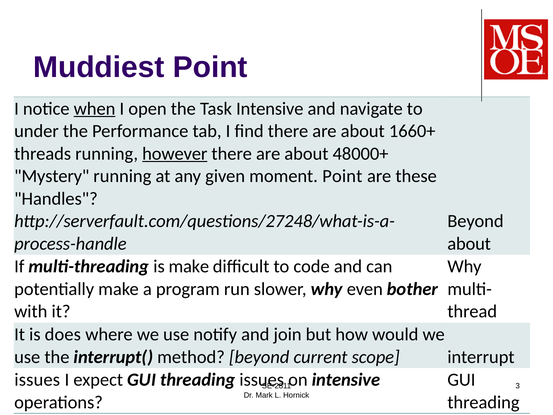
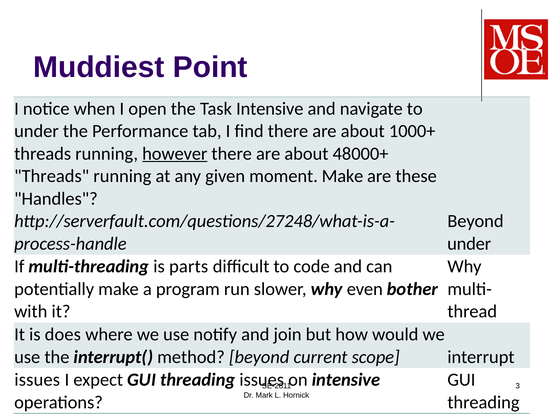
when underline: present -> none (95, 109)
1660+: 1660+ -> 1000+ (412, 131)
Mystery: Mystery -> Threads (52, 176)
moment Point: Point -> Make (343, 176)
about: about -> under (469, 244)
is make: make -> parts (189, 266)
